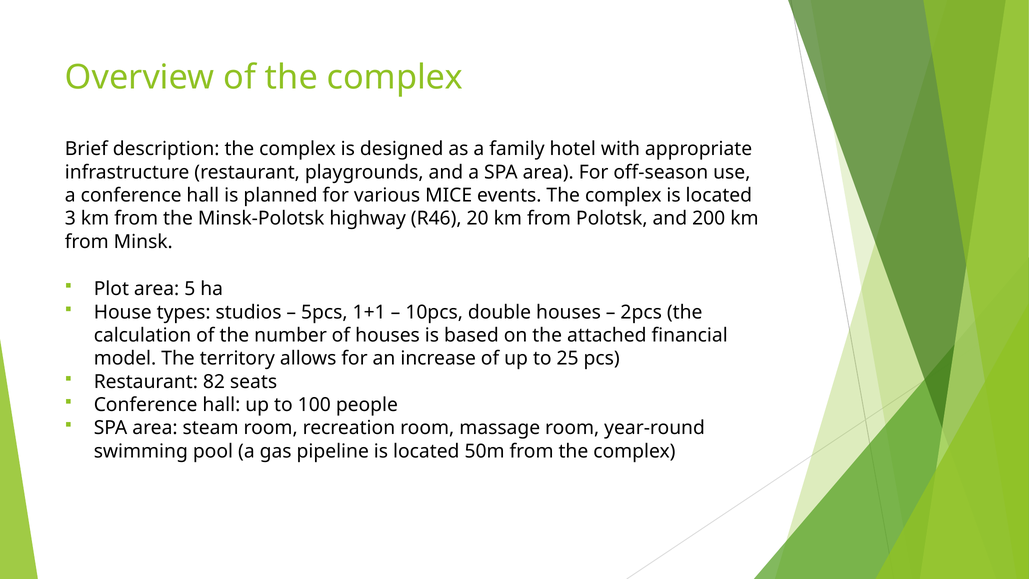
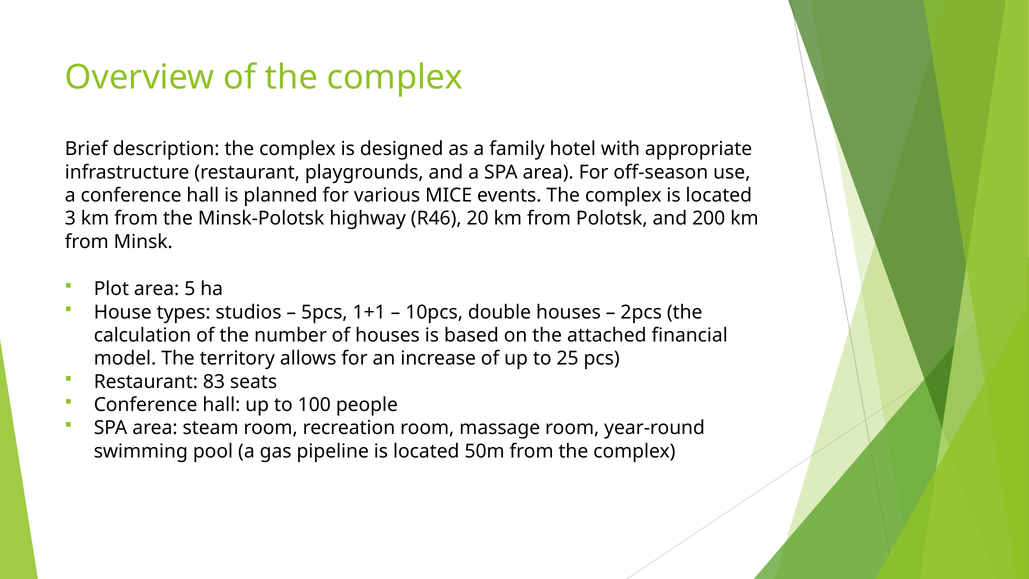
82: 82 -> 83 (214, 382)
